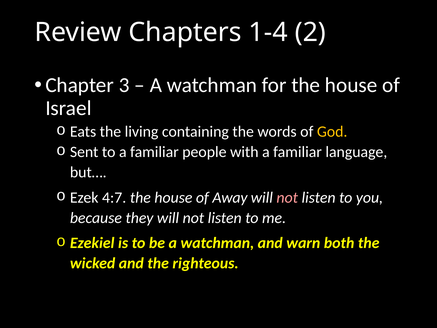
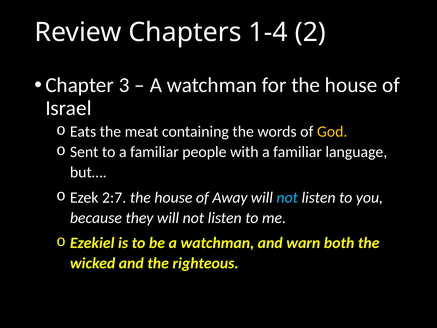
living: living -> meat (142, 132)
4:7: 4:7 -> 2:7 (114, 197)
not colour: pink -> light blue (287, 197)
